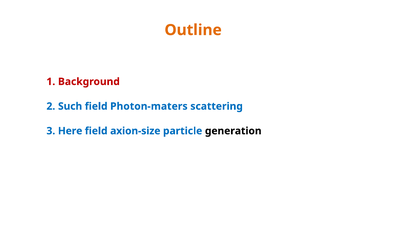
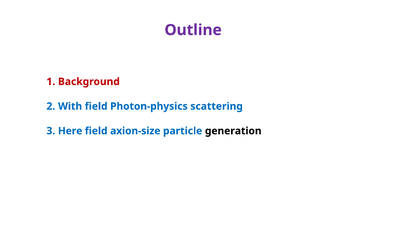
Outline colour: orange -> purple (193, 30)
Such: Such -> With (70, 106)
Photon-maters: Photon-maters -> Photon-physics (149, 106)
